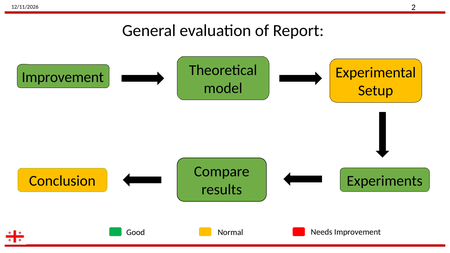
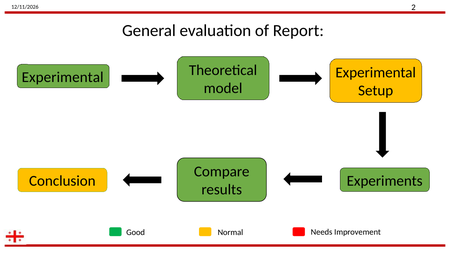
Improvement: Improvement -> Experimental (63, 77)
